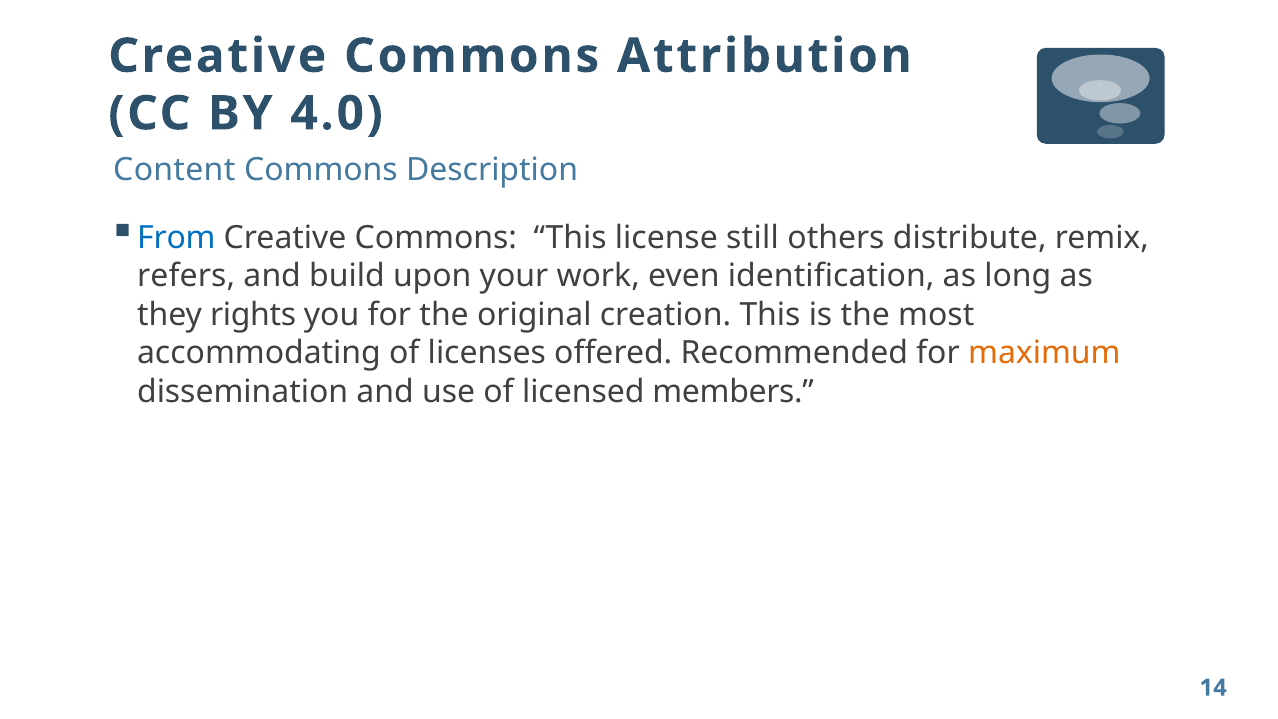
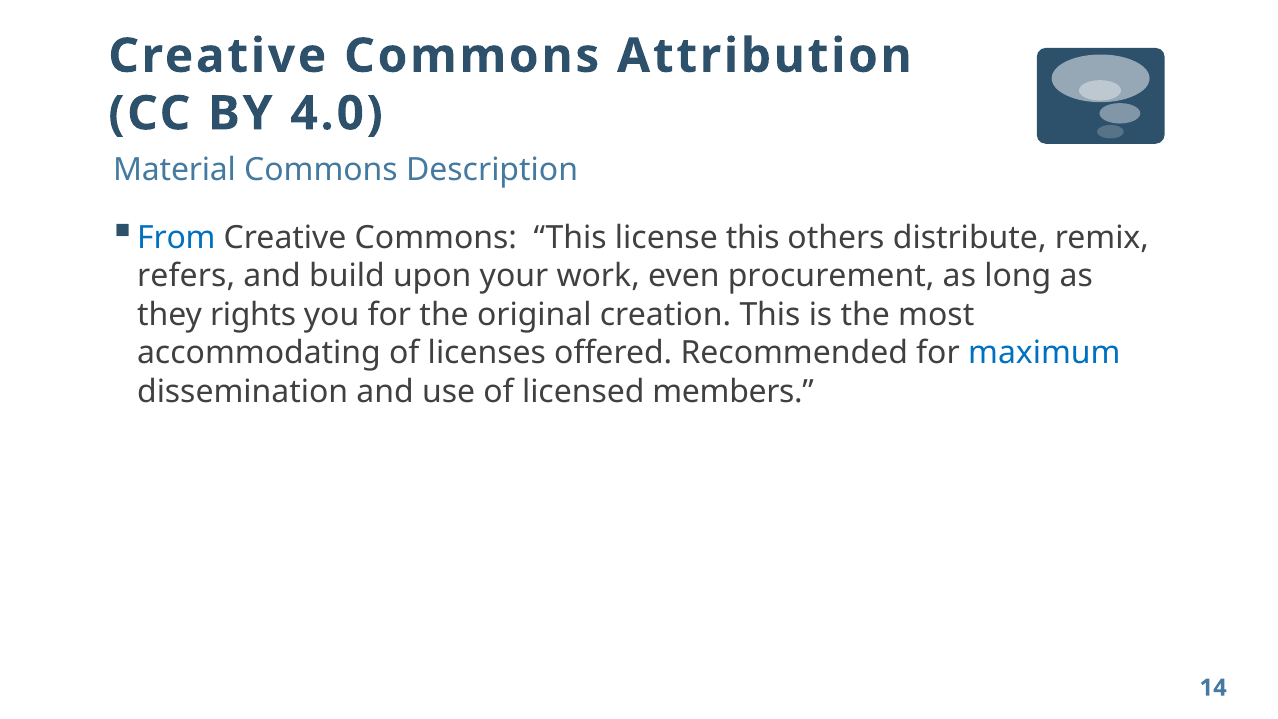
Content: Content -> Material (175, 170)
license still: still -> this (753, 238)
identification: identification -> procurement (831, 276)
maximum colour: orange -> blue (1044, 353)
